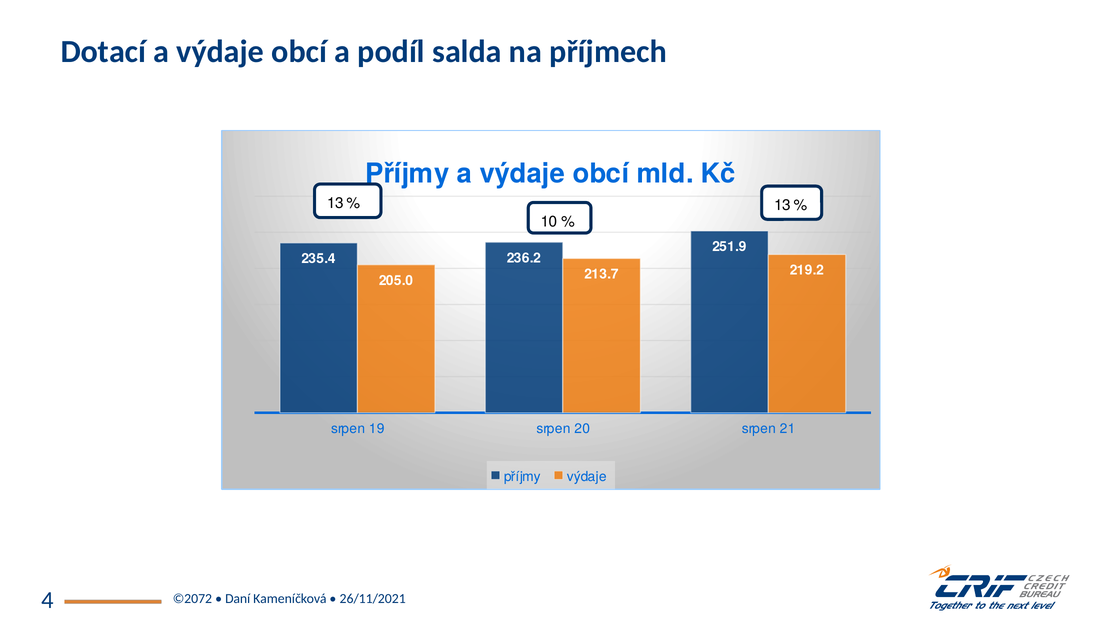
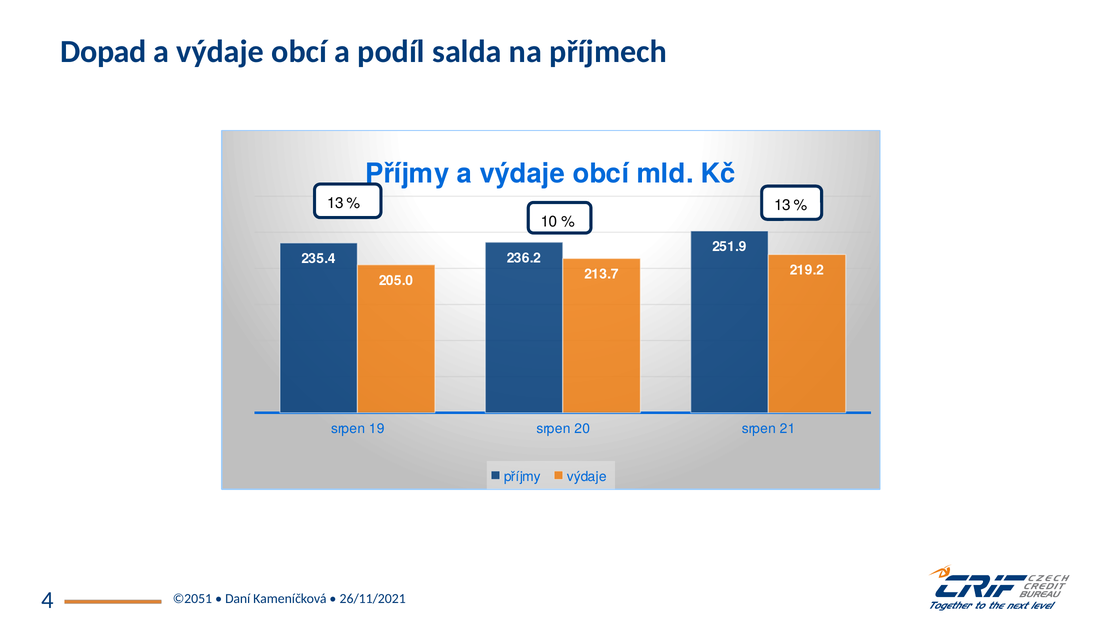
Dotací: Dotací -> Dopad (103, 52)
©2072: ©2072 -> ©2051 (192, 599)
